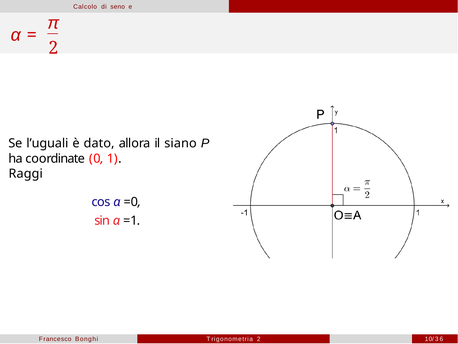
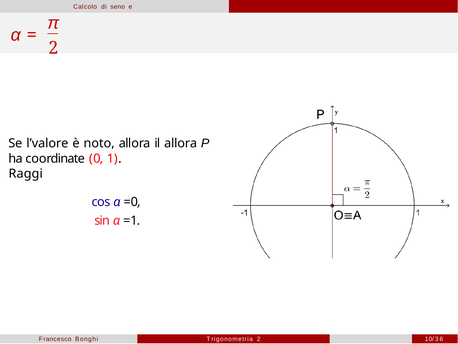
l’uguali: l’uguali -> l’valore (47, 143)
dato: dato -> noto (99, 143)
il siano: siano -> allora (181, 143)
